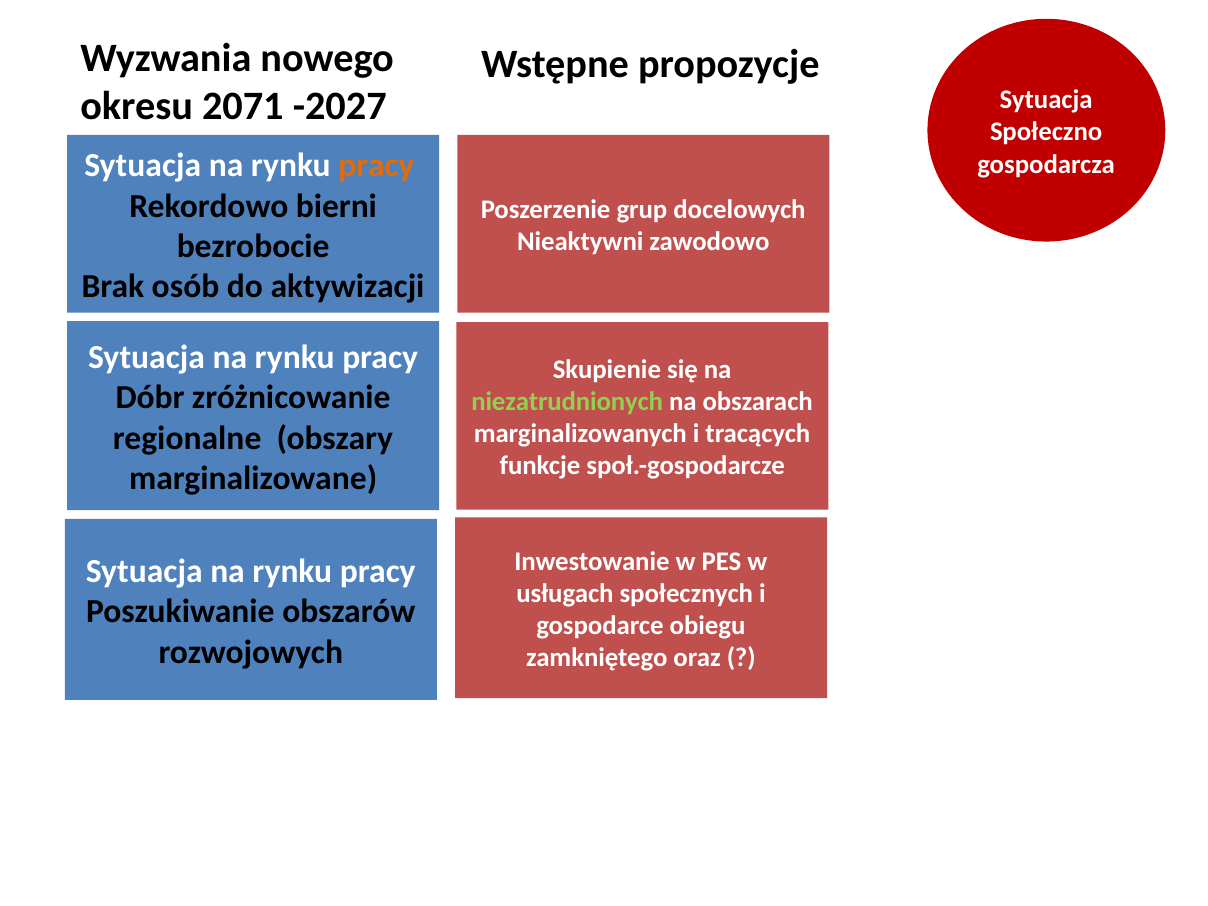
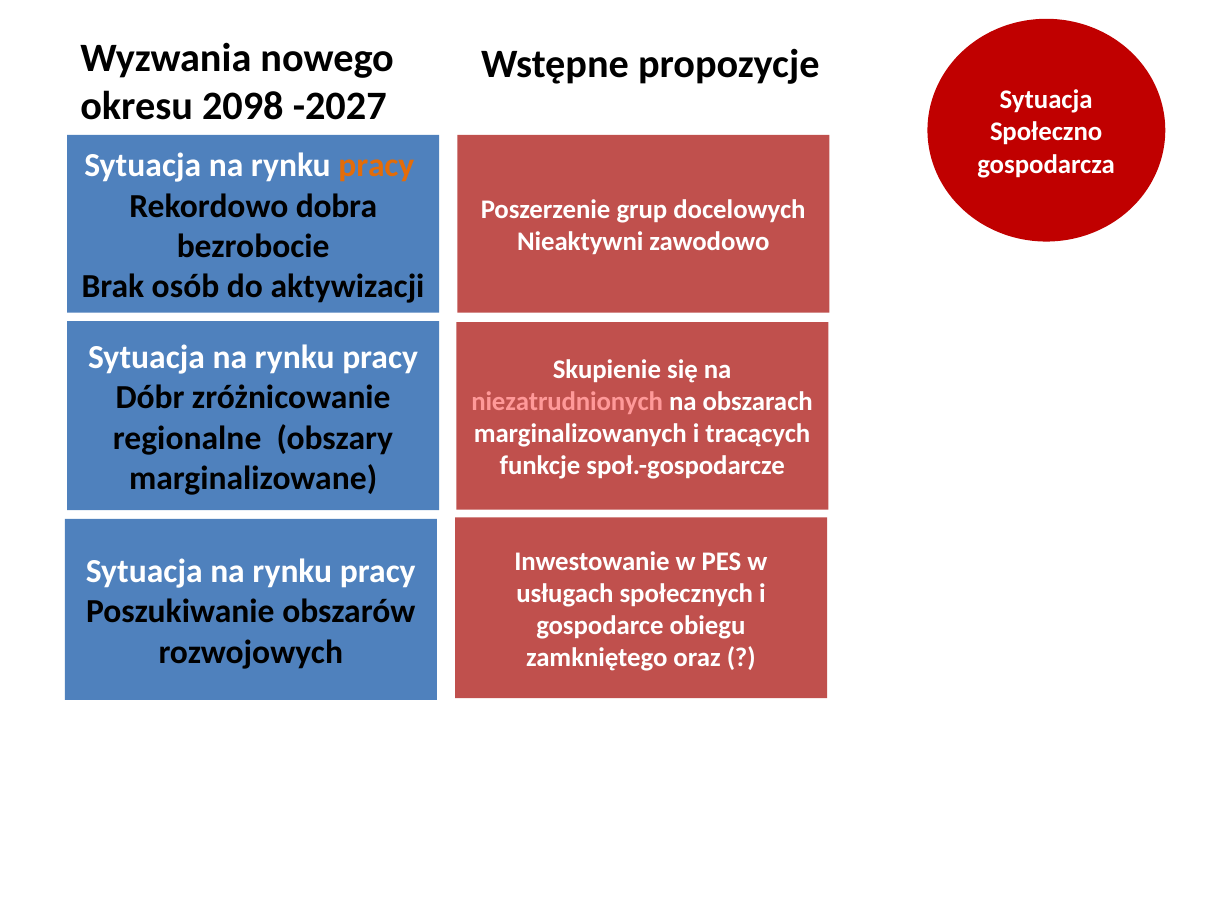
2071: 2071 -> 2098 (243, 106)
bierni: bierni -> dobra (337, 206)
niezatrudnionych colour: light green -> pink (567, 402)
